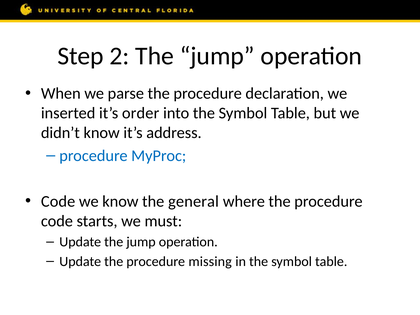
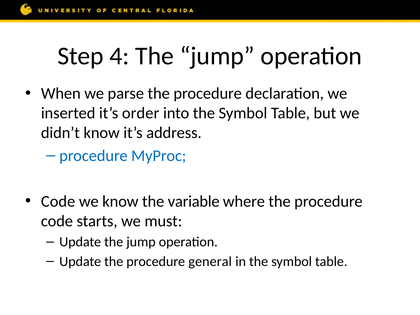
2: 2 -> 4 (119, 56)
general: general -> variable (194, 201)
missing: missing -> general (210, 261)
